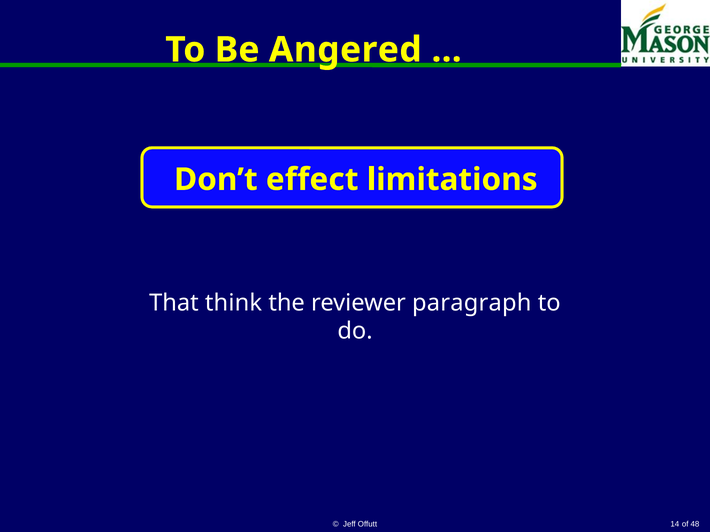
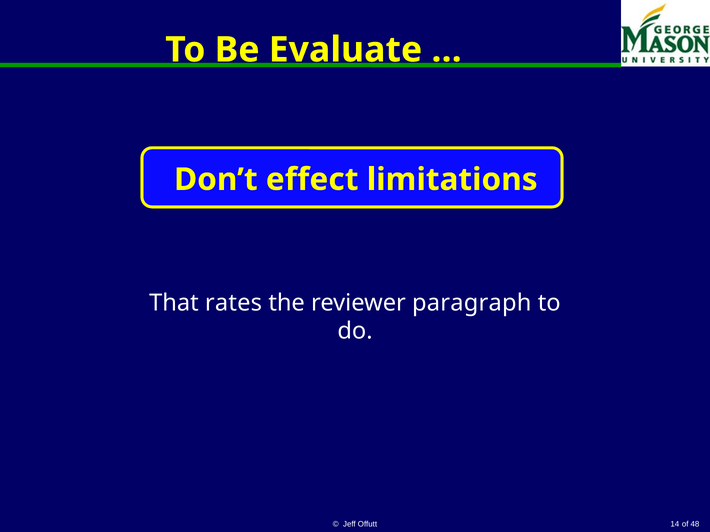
Angered: Angered -> Evaluate (345, 50)
think: think -> rates (233, 303)
